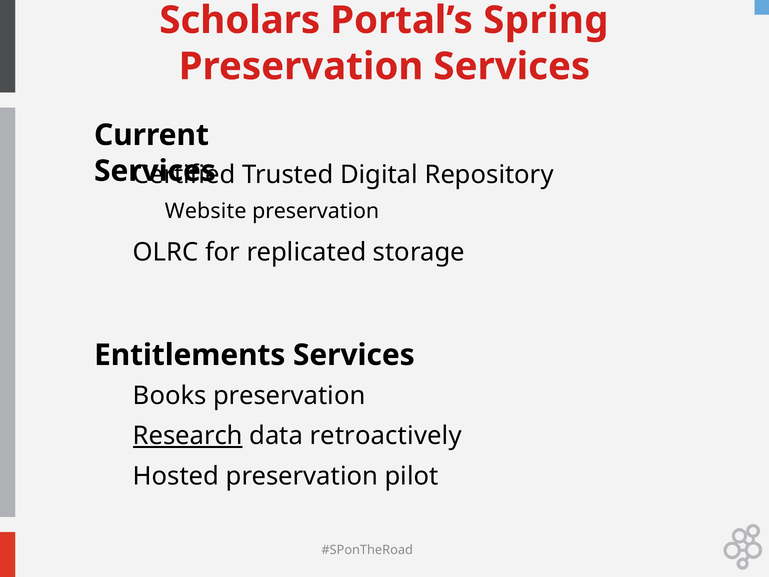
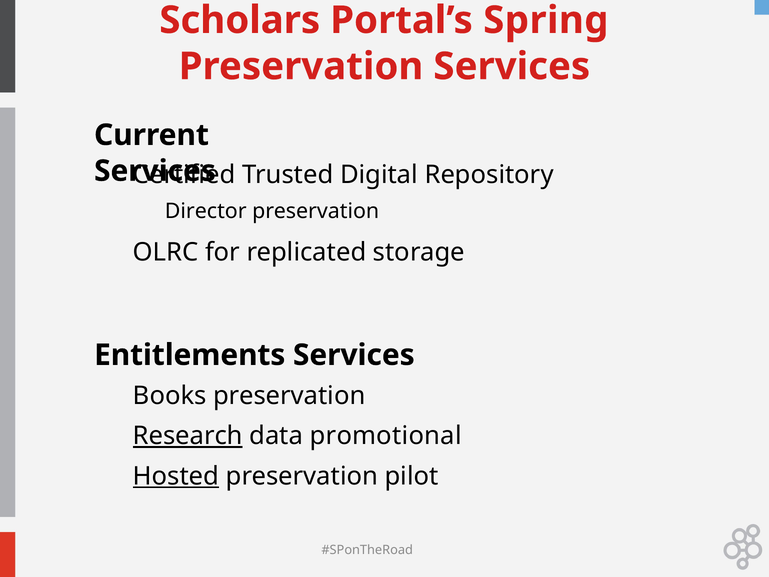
Website: Website -> Director (206, 211)
retroactively: retroactively -> promotional (386, 436)
Hosted underline: none -> present (176, 476)
